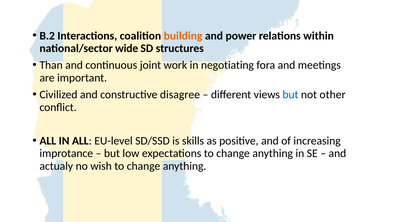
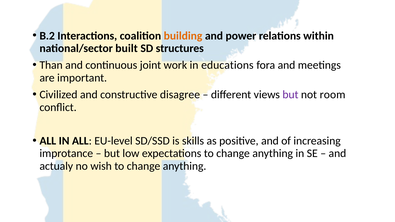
wide: wide -> built (127, 48)
negotiating: negotiating -> educations (227, 65)
but colour: blue -> purple (290, 95)
other: other -> room (333, 95)
